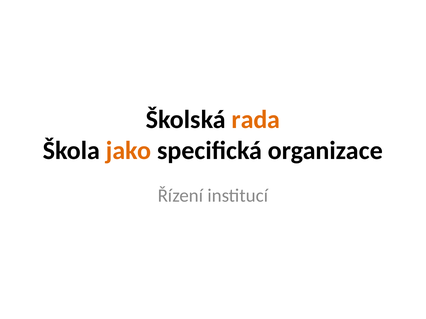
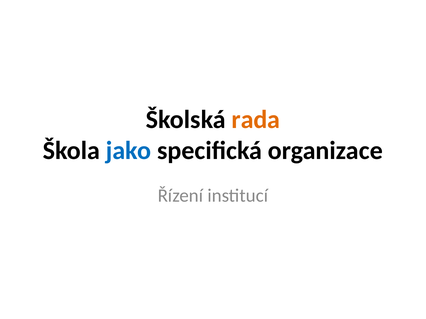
jako colour: orange -> blue (129, 151)
